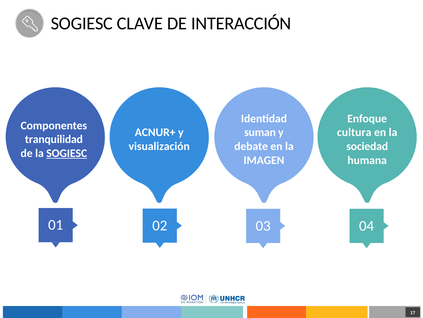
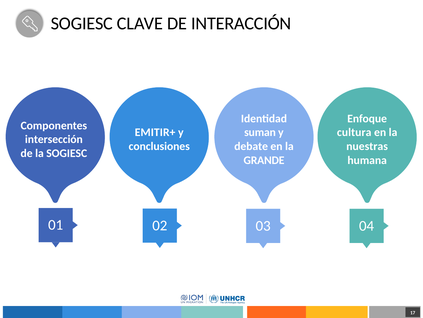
ACNUR+: ACNUR+ -> EMITIR+ (155, 132)
tranquilidad: tranquilidad -> intersección (54, 139)
visualización: visualización -> conclusiones (159, 146)
sociedad: sociedad -> nuestras (367, 146)
SOGIESC underline: present -> none (67, 153)
IMAGEN: IMAGEN -> GRANDE (264, 160)
